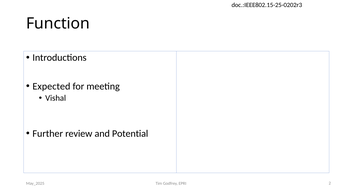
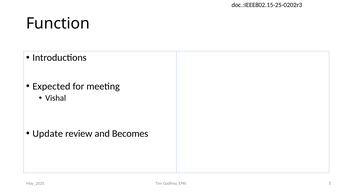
Further: Further -> Update (48, 134)
Potential: Potential -> Becomes (130, 134)
